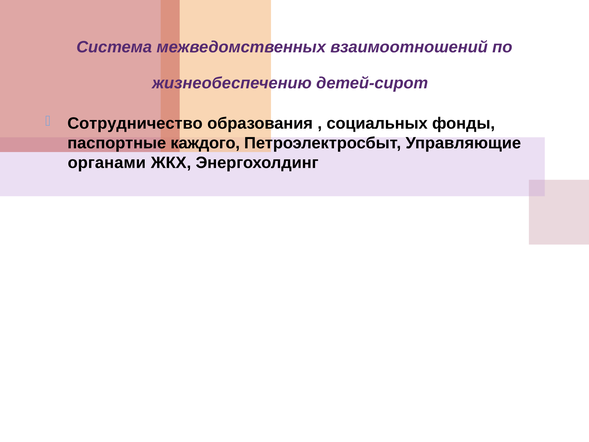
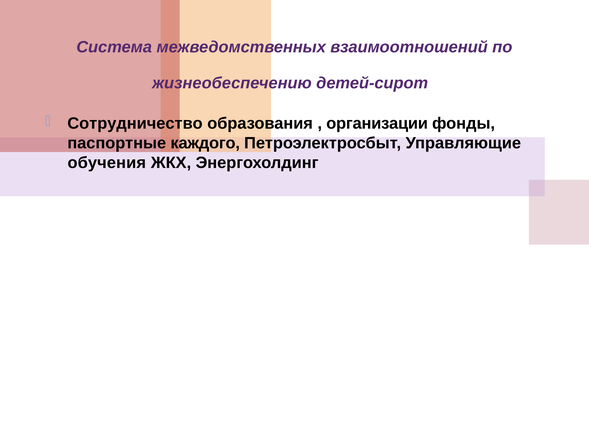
социальных: социальных -> организации (377, 123)
органами: органами -> обучения (107, 163)
